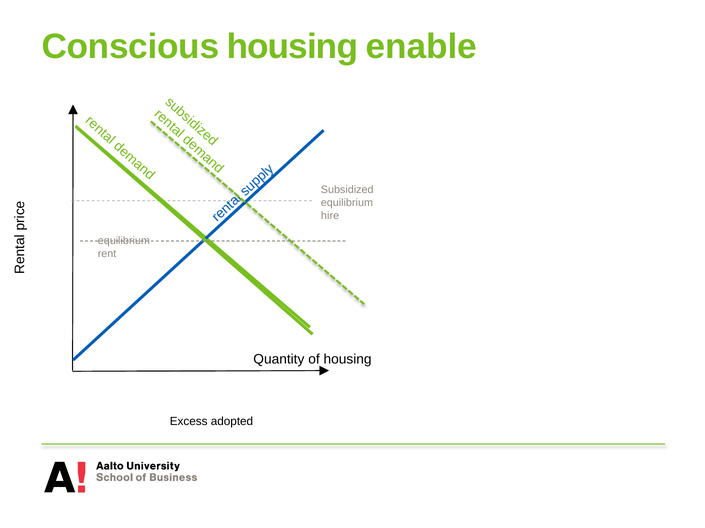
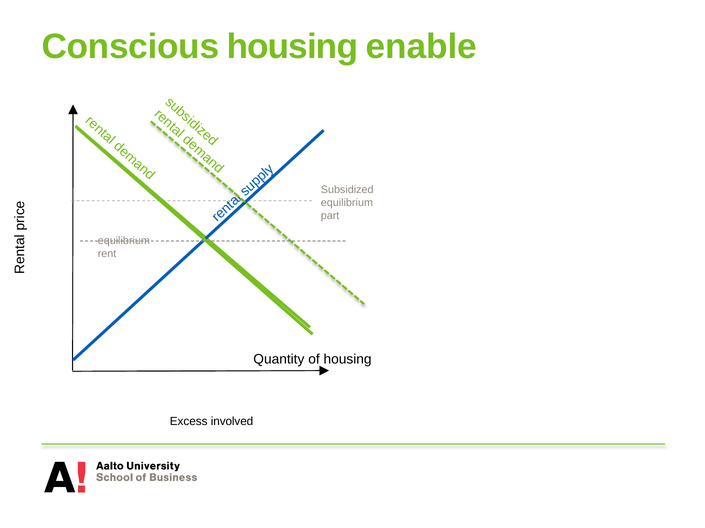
hire: hire -> part (330, 216)
adopted: adopted -> involved (232, 422)
